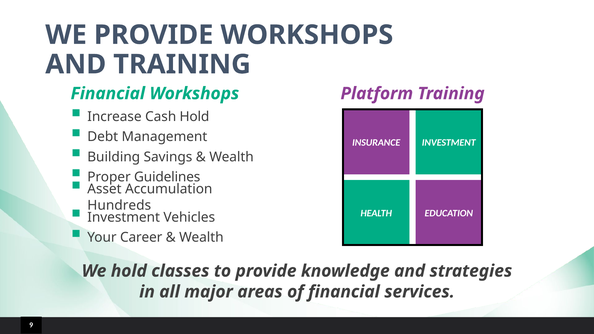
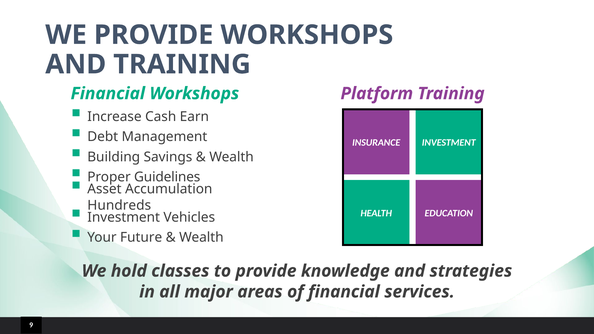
Cash Hold: Hold -> Earn (194, 117)
Career: Career -> Future (141, 237)
